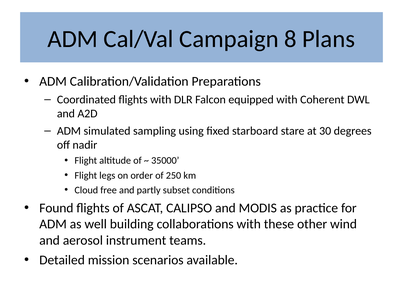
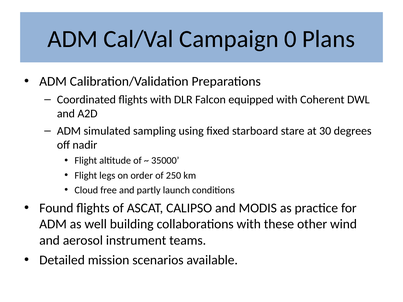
8: 8 -> 0 (290, 39)
subset: subset -> launch (176, 190)
